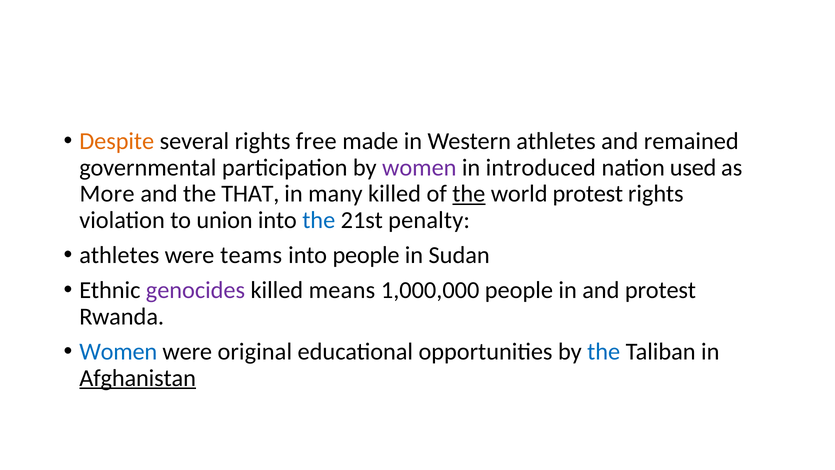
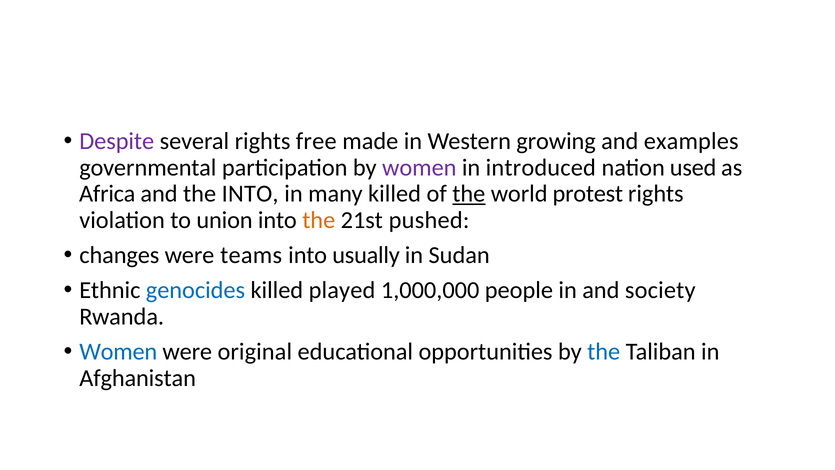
Despite colour: orange -> purple (117, 141)
Western athletes: athletes -> growing (556, 141)
remained: remained -> examples (691, 141)
More: More -> Africa (107, 194)
the THAT: THAT -> INTO (250, 194)
the colour: blue -> orange (319, 220)
penalty: penalty -> pushed (429, 220)
athletes: athletes -> changes (119, 255)
into people: people -> usually (366, 255)
genocides colour: purple -> blue (195, 290)
means: means -> played (342, 290)
and protest: protest -> society (660, 290)
Afghanistan underline: present -> none (138, 378)
